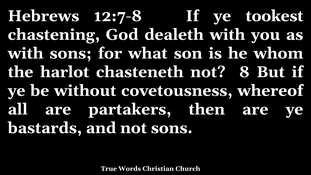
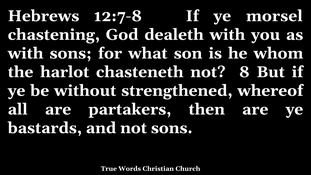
tookest: tookest -> morsel (274, 16)
covetousness: covetousness -> strengthened (177, 91)
